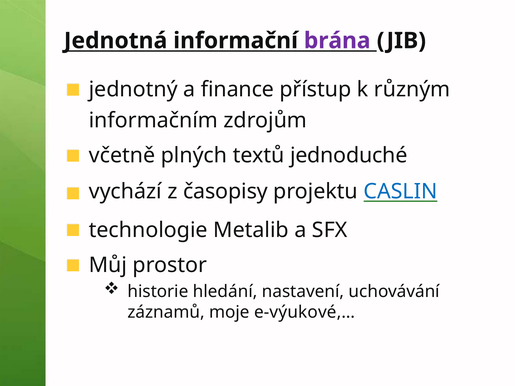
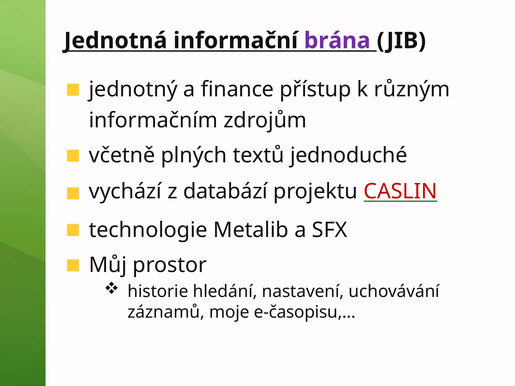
časopisy: časopisy -> databází (225, 191)
CASLIN colour: blue -> red (401, 191)
e-výukové,…: e-výukové,… -> e-časopisu,… (305, 312)
